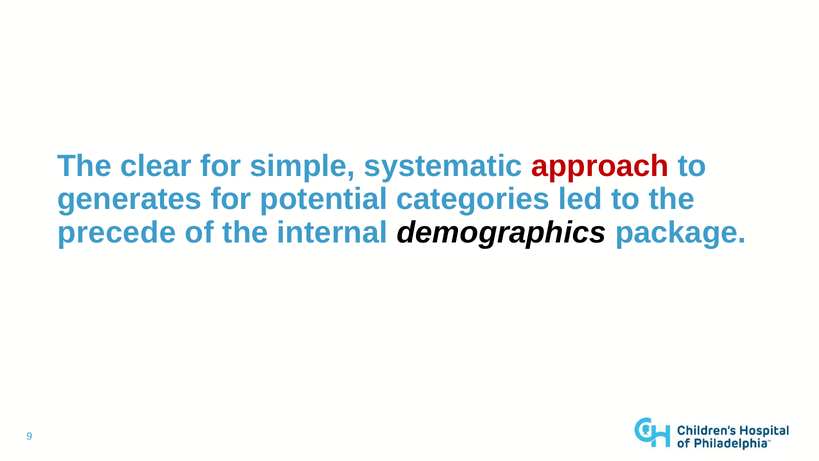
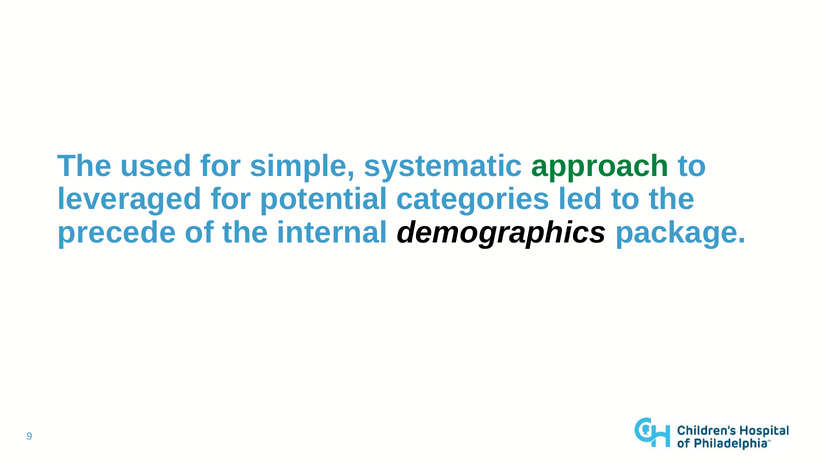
clear: clear -> used (156, 166)
approach colour: red -> green (600, 166)
generates: generates -> leveraged (129, 199)
